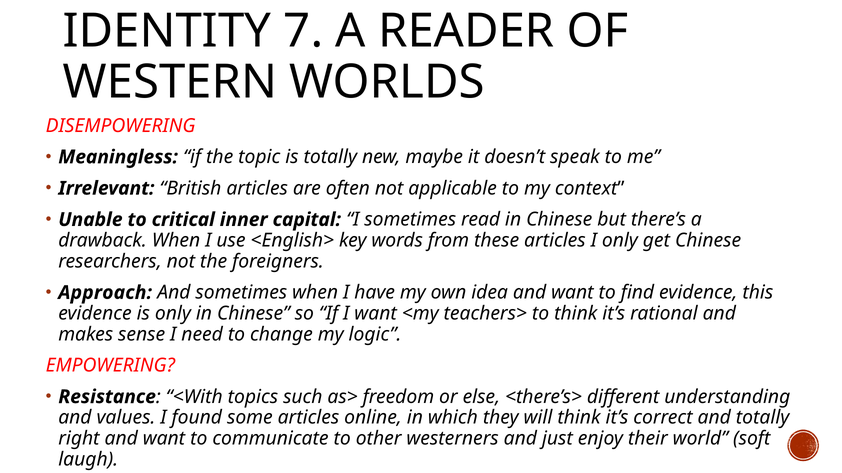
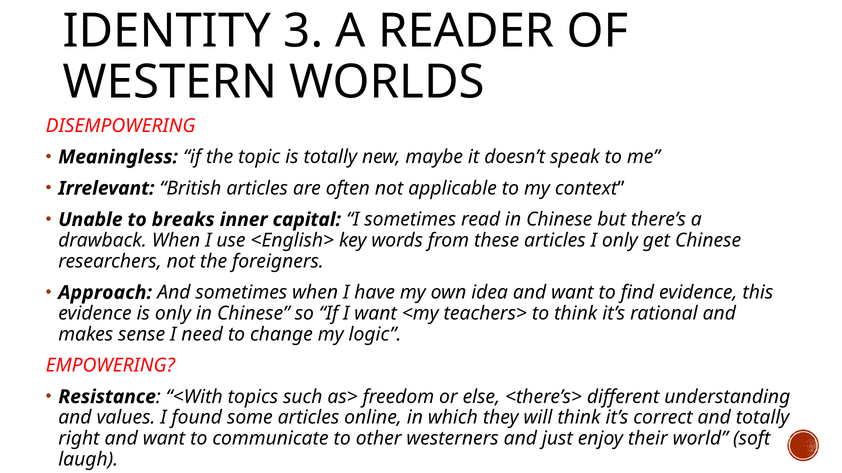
7: 7 -> 3 (303, 31)
critical: critical -> breaks (183, 220)
